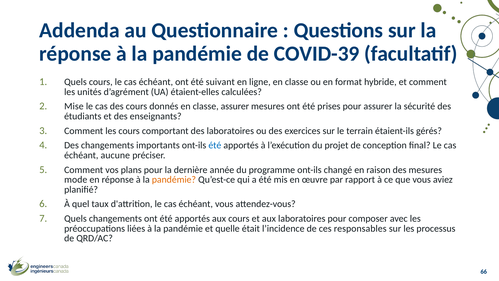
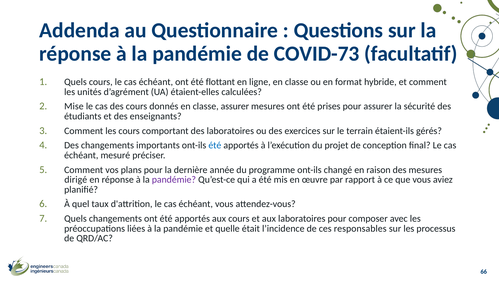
COVID-39: COVID-39 -> COVID-73 (317, 54)
suivant: suivant -> flottant (220, 82)
aucune: aucune -> mesuré (115, 155)
mode: mode -> dirigé (76, 179)
pandémie colour: orange -> purple (174, 179)
